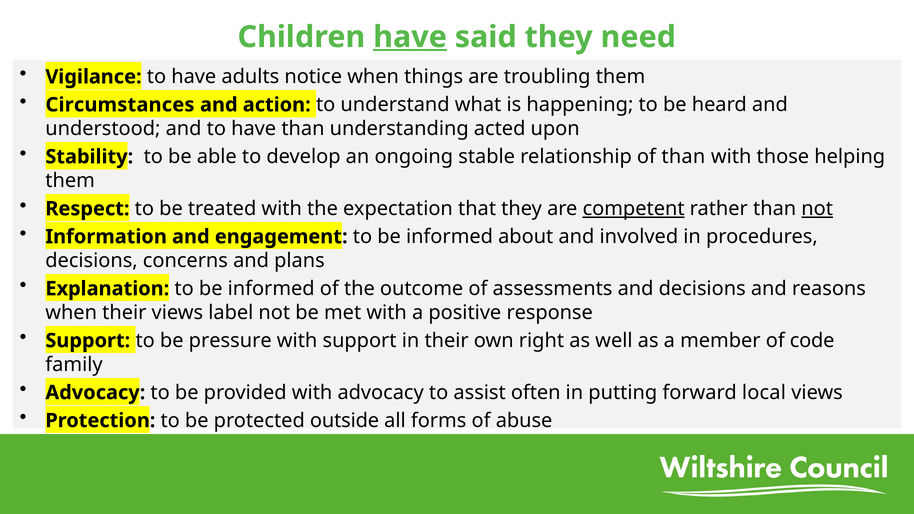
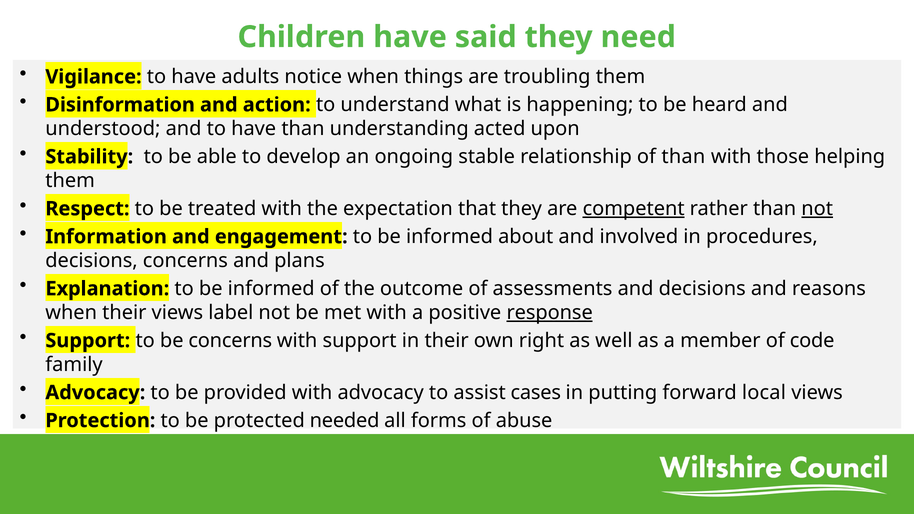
have underline: present -> none (410, 37)
Circumstances: Circumstances -> Disinformation (120, 105)
response underline: none -> present (550, 313)
be pressure: pressure -> concerns (230, 341)
often: often -> cases (536, 393)
outside: outside -> needed (345, 421)
